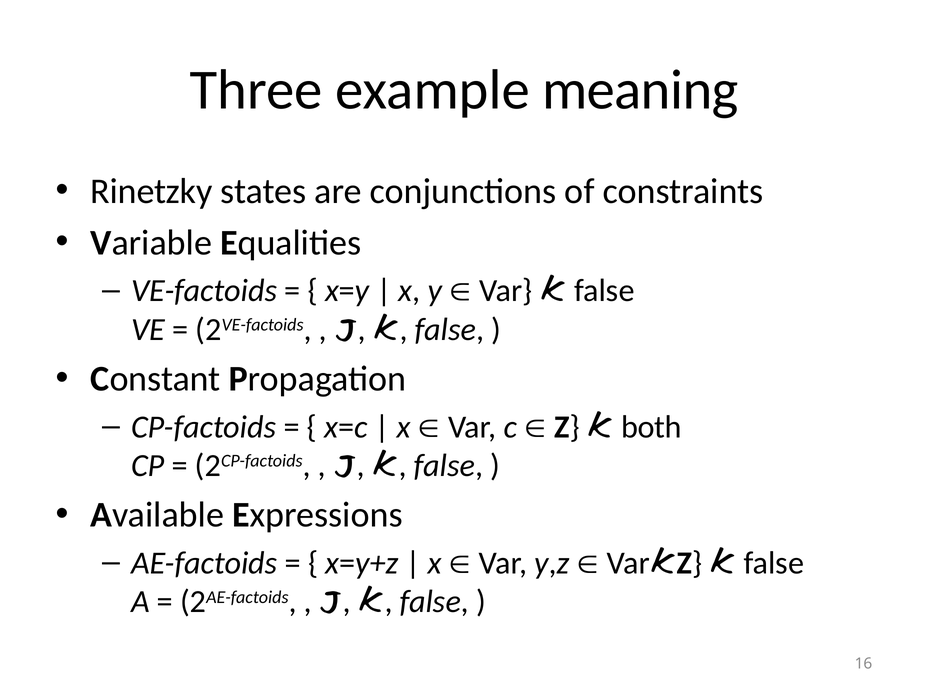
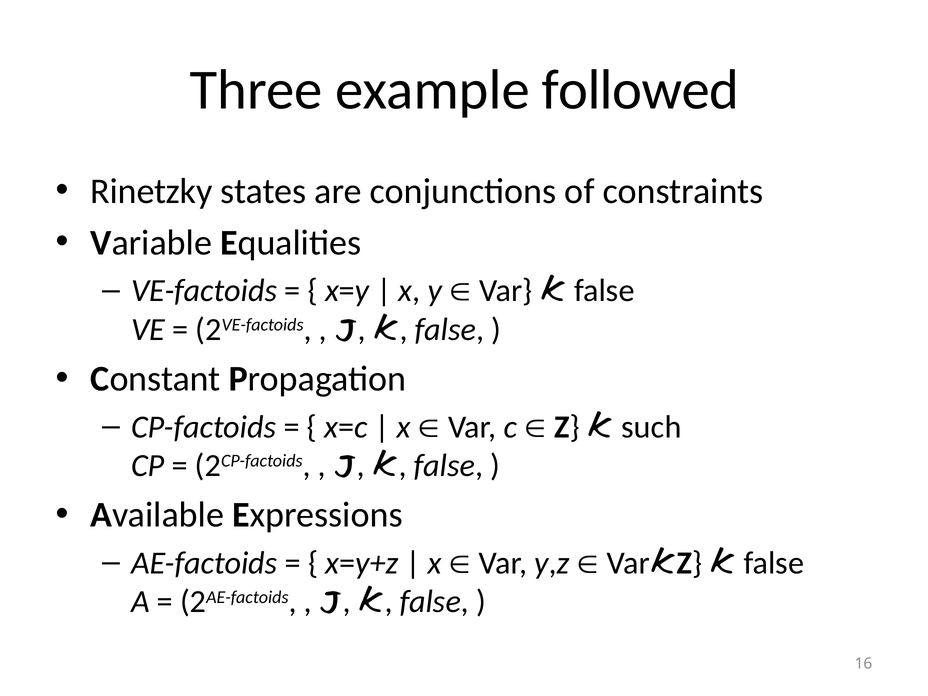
meaning: meaning -> followed (640, 90)
both: both -> such (651, 427)
